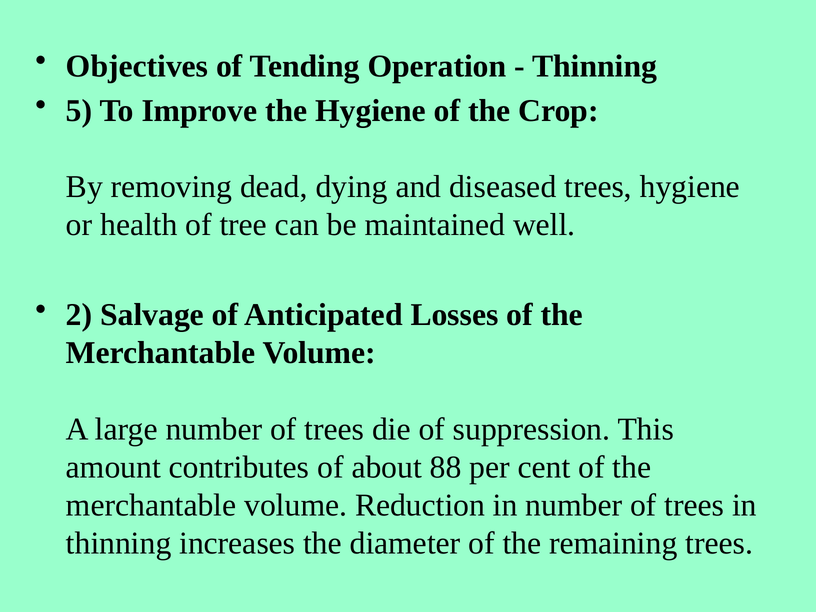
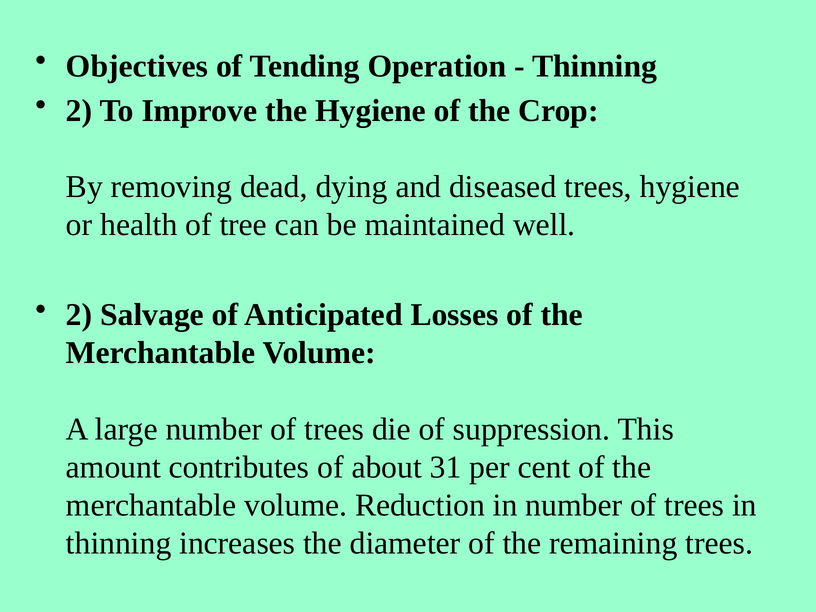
5: 5 -> 2 (79, 111)
88: 88 -> 31 (446, 467)
